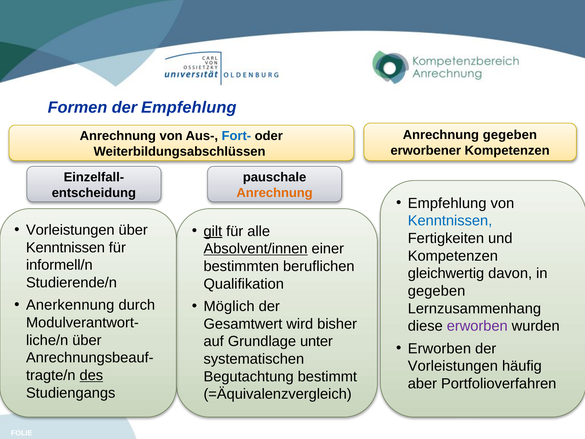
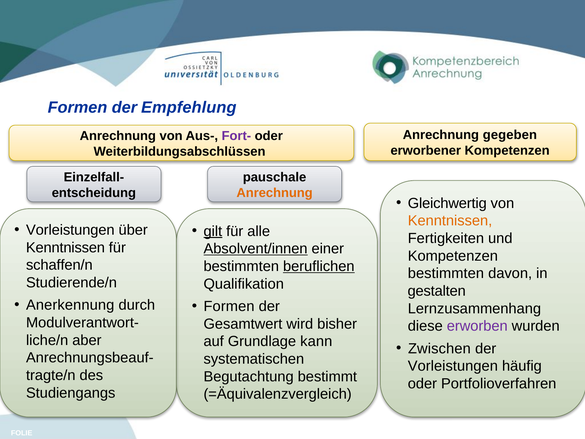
Fort- colour: blue -> purple (236, 136)
Empfehlung: Empfehlung -> Gleichwertig (447, 203)
Kenntnissen colour: blue -> orange (450, 221)
informell/n: informell/n -> schaffen/n (59, 265)
beruflichen underline: none -> present (319, 266)
gleichwertig: gleichwertig -> bestimmten (446, 273)
gegeben: gegeben -> gestalten (437, 291)
Möglich: Möglich -> Formen (229, 306)
über: über -> aber (87, 340)
unter: unter -> kann (316, 341)
Erworben: Erworben -> Zwischen (439, 348)
des underline: present -> none (91, 375)
aber: aber -> oder (422, 384)
